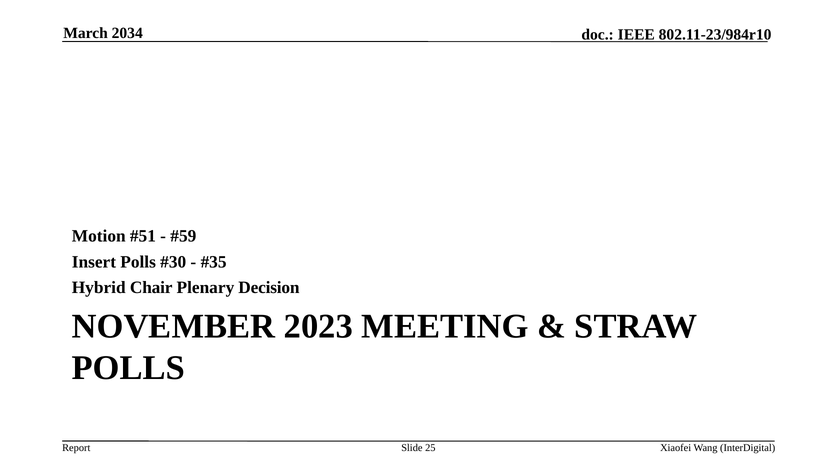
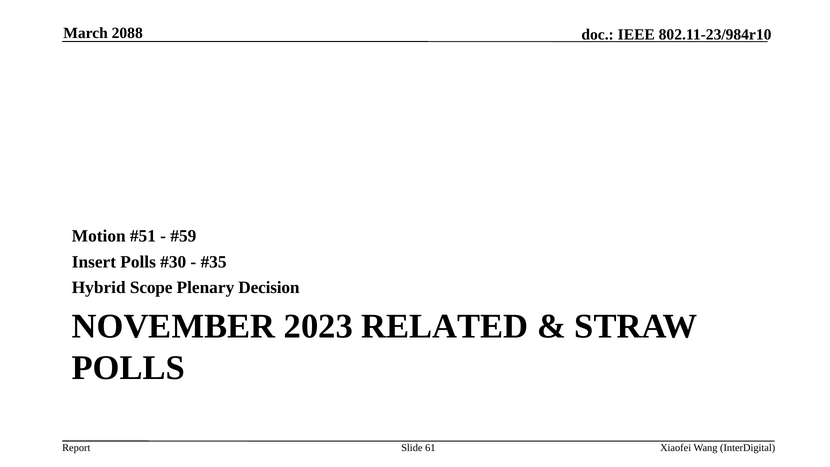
2034: 2034 -> 2088 (127, 33)
Chair: Chair -> Scope (151, 288)
MEETING: MEETING -> RELATED (445, 326)
25: 25 -> 61 (430, 448)
